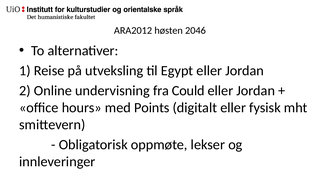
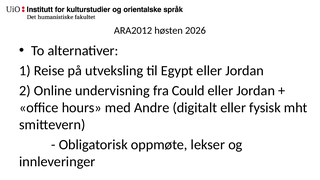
2046: 2046 -> 2026 (195, 30)
Points: Points -> Andre (152, 108)
